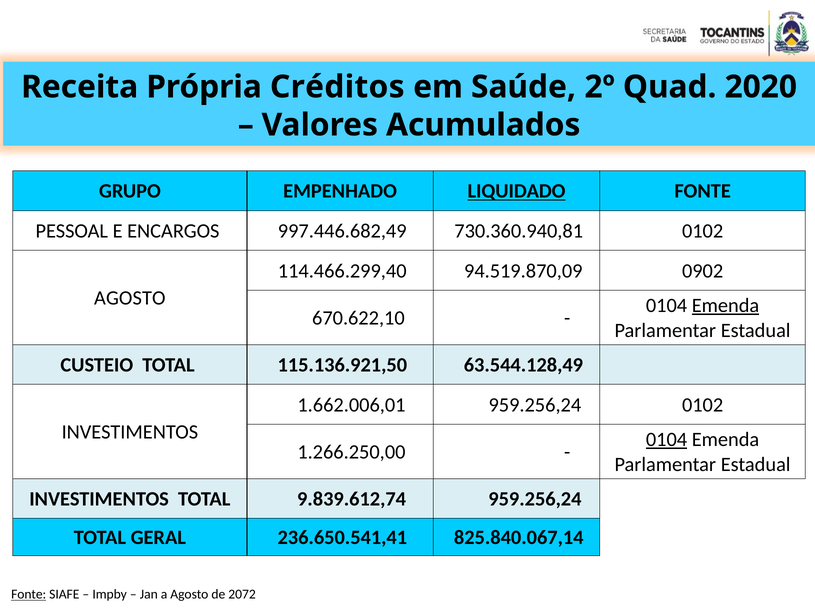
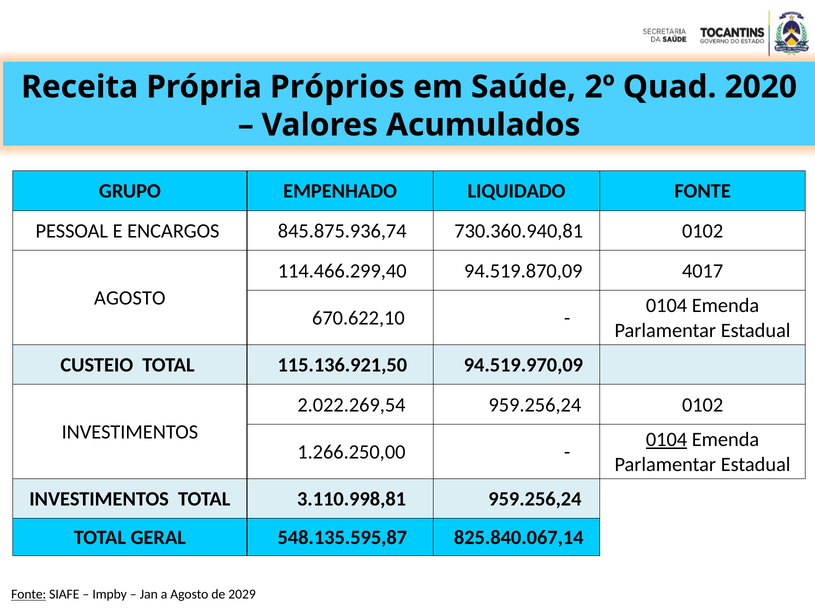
Créditos: Créditos -> Próprios (337, 87)
LIQUIDADO underline: present -> none (517, 191)
997.446.682,49: 997.446.682,49 -> 845.875.936,74 (342, 231)
0902: 0902 -> 4017 (703, 271)
Emenda underline: present -> none (726, 306)
63.544.128,49: 63.544.128,49 -> 94.519.970,09 (523, 365)
1.662.006,01: 1.662.006,01 -> 2.022.269,54 (351, 405)
9.839.612,74: 9.839.612,74 -> 3.110.998,81 (352, 499)
236.650.541,41: 236.650.541,41 -> 548.135.595,87 (342, 538)
2072: 2072 -> 2029 (242, 595)
